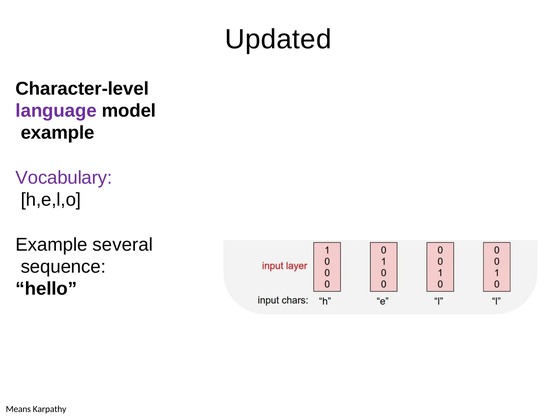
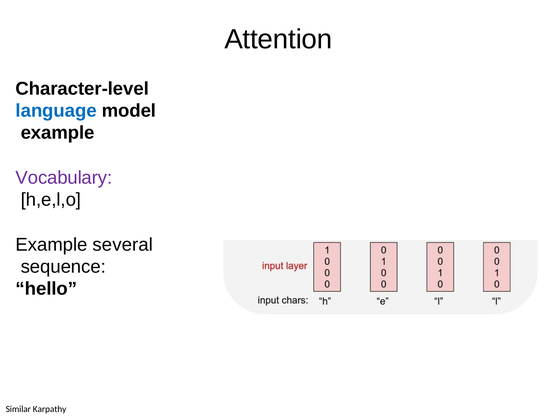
Updated: Updated -> Attention (278, 39)
language colour: purple -> blue (56, 111)
Means: Means -> Similar (18, 409)
